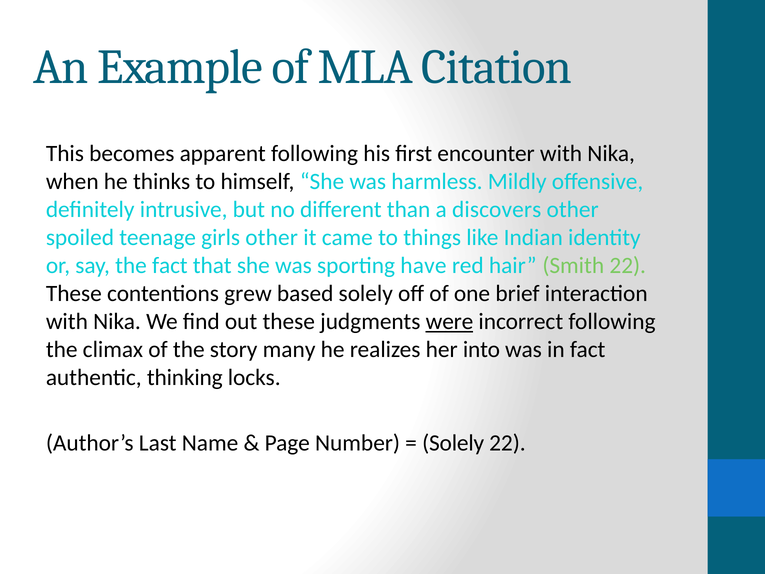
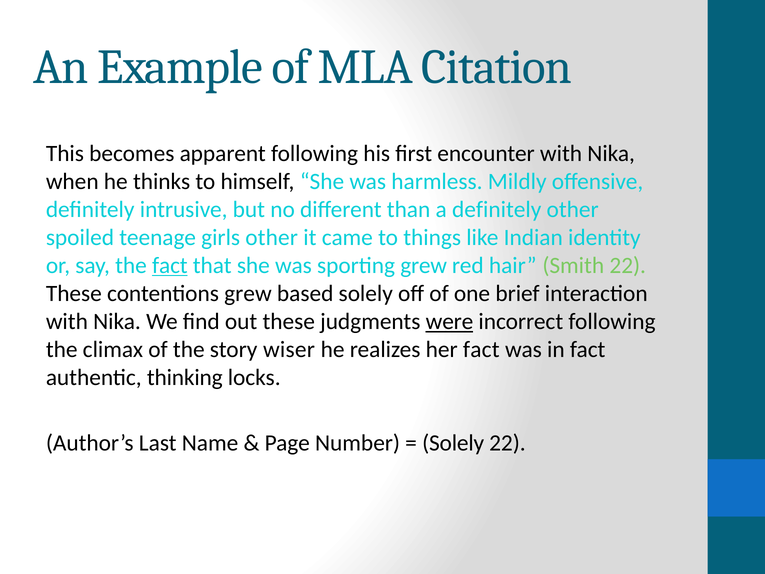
a discovers: discovers -> definitely (497, 209)
fact underline: none -> present (170, 265)
sporting have: have -> grew (424, 265)
many: many -> wiser (289, 349)
her into: into -> fact (481, 349)
